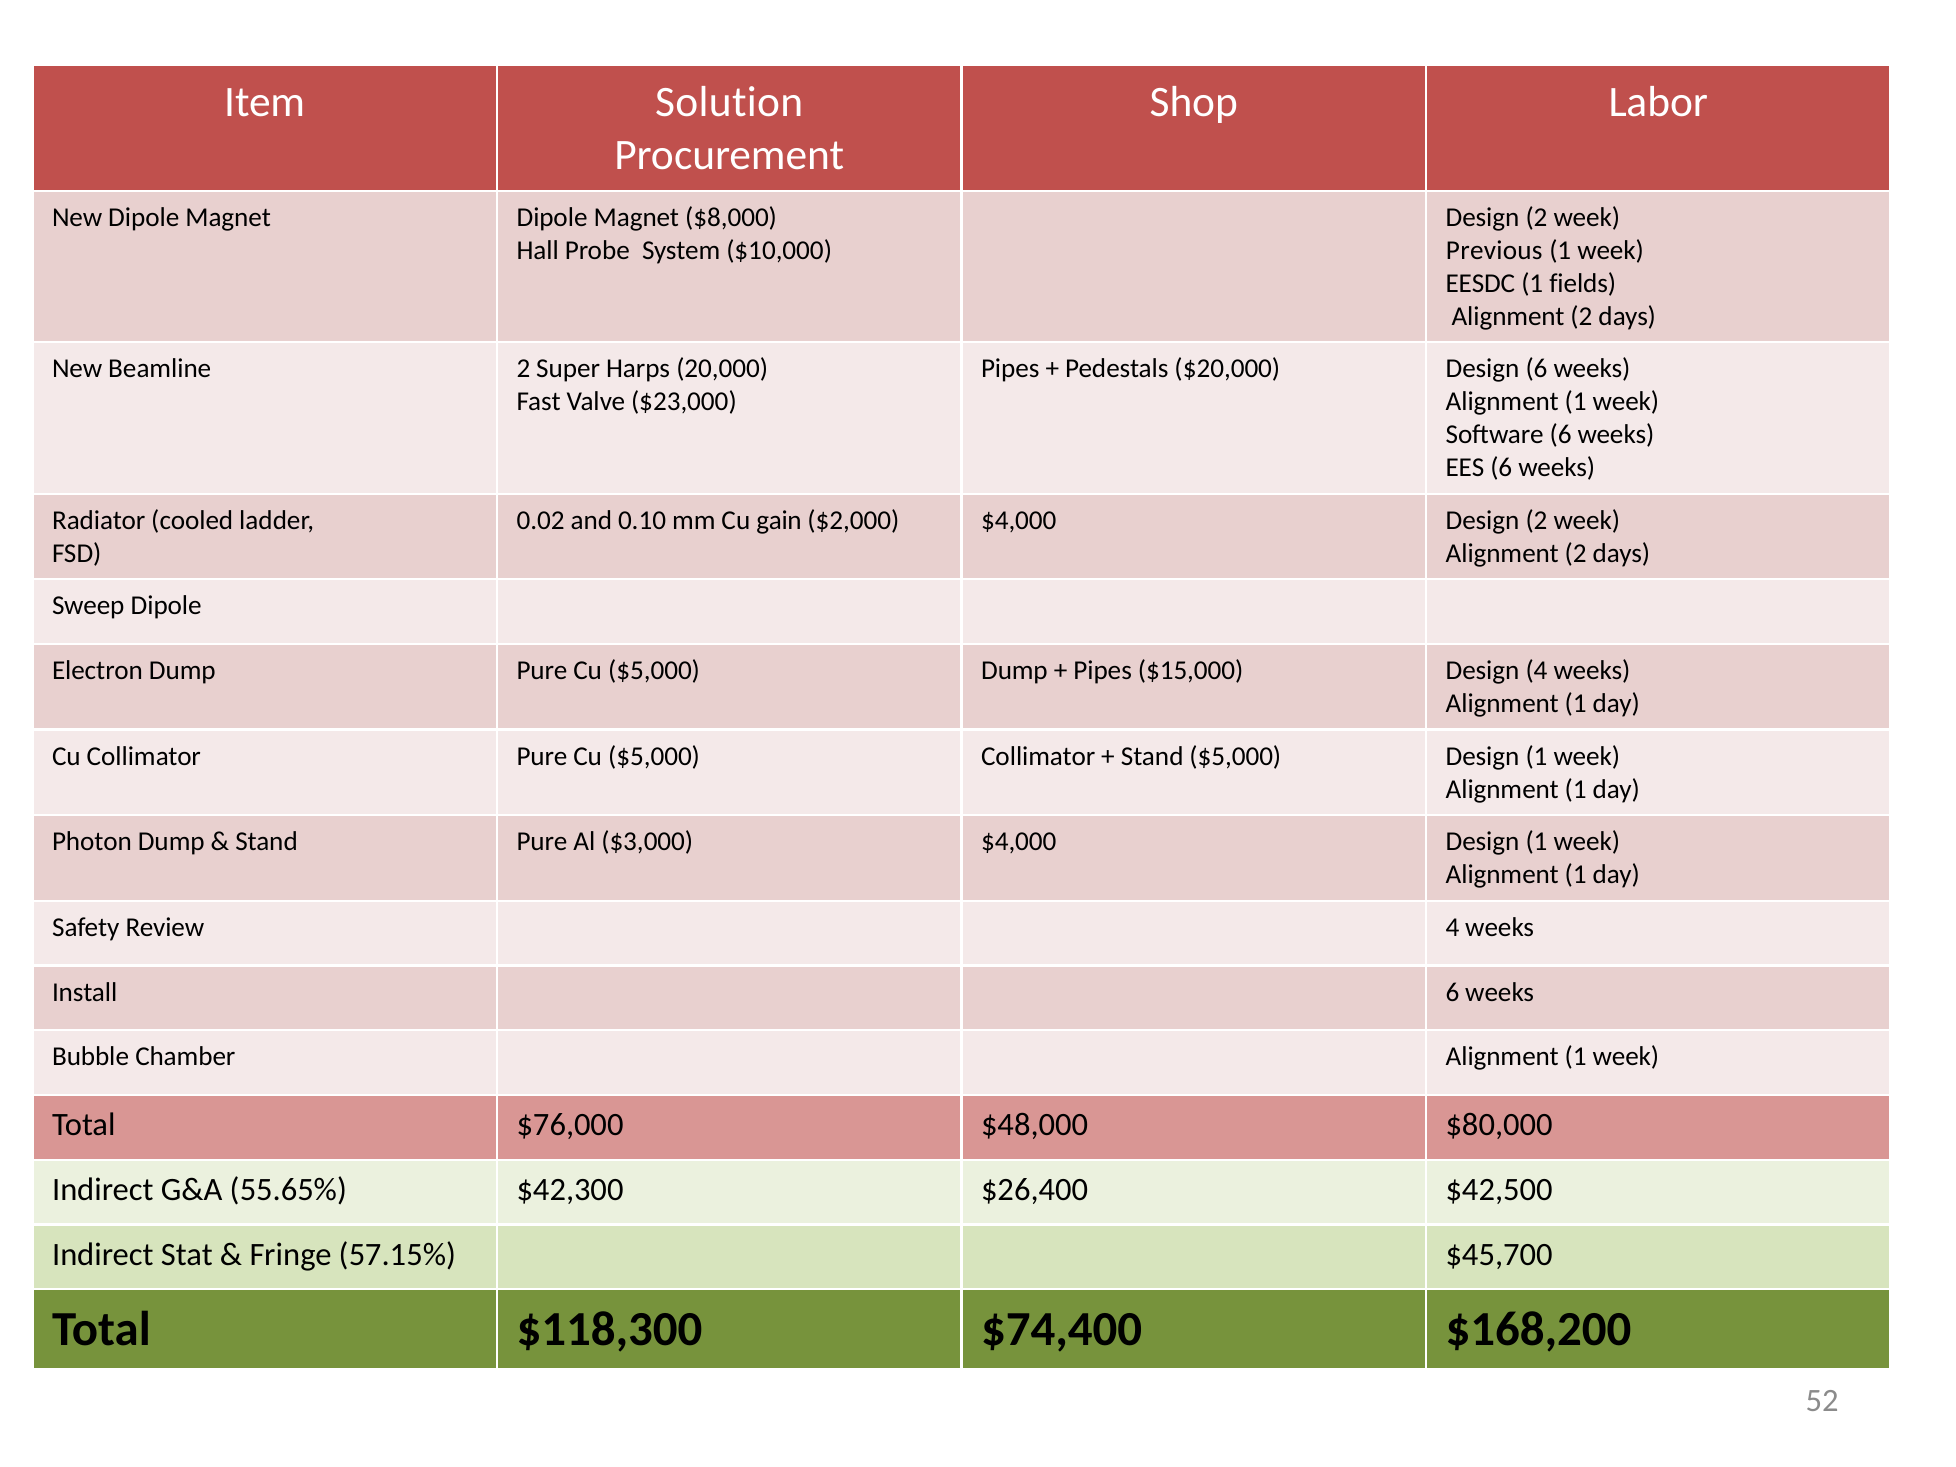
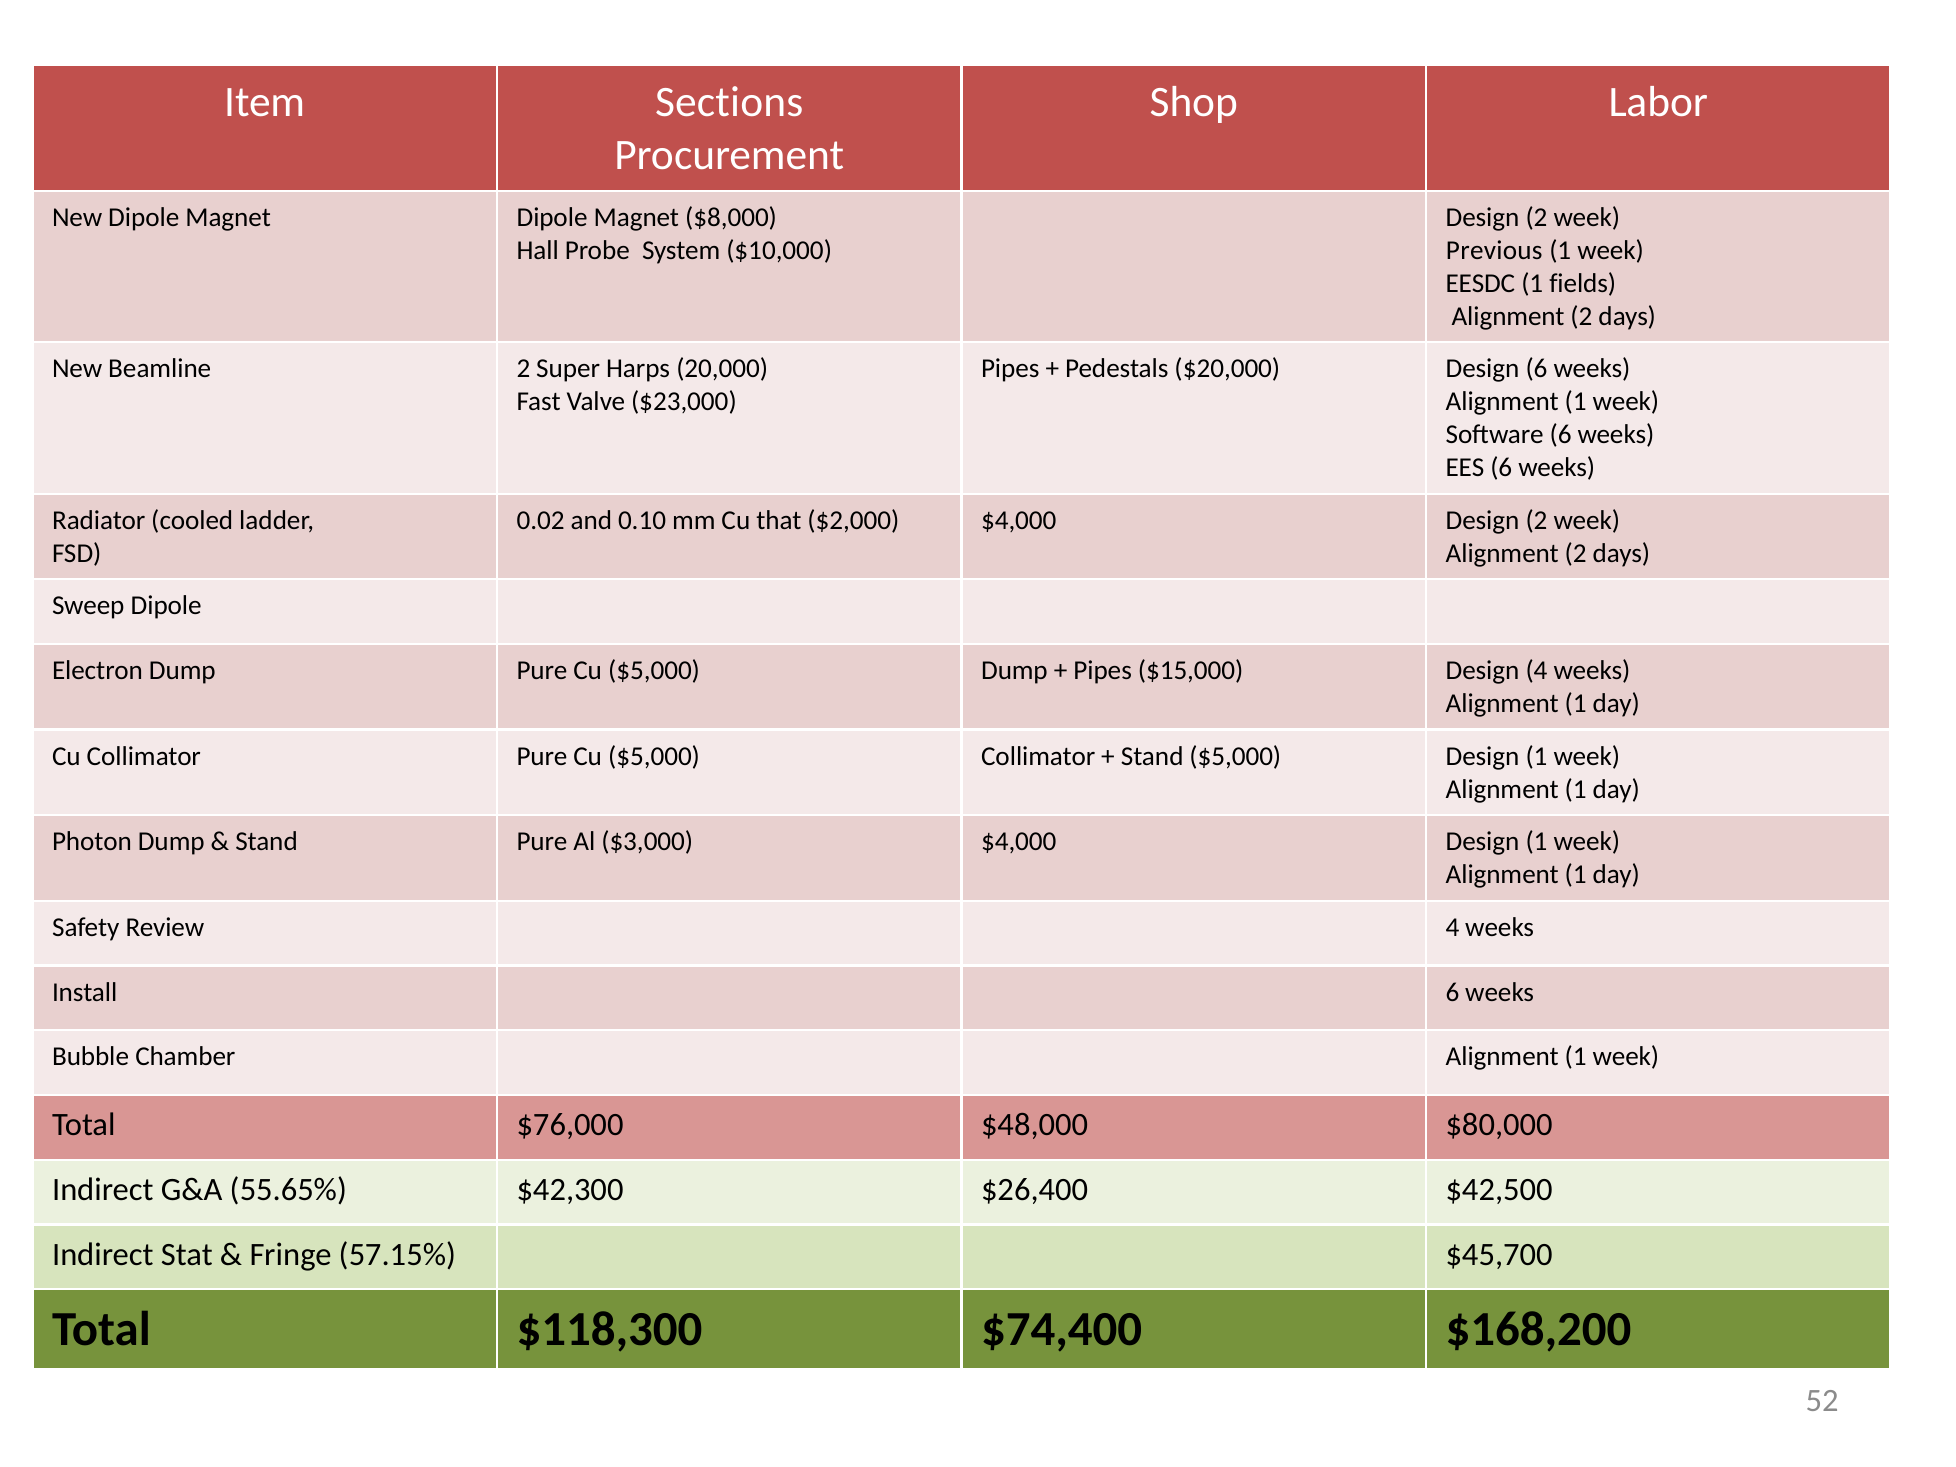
Solution: Solution -> Sections (729, 102)
gain: gain -> that (779, 520)
